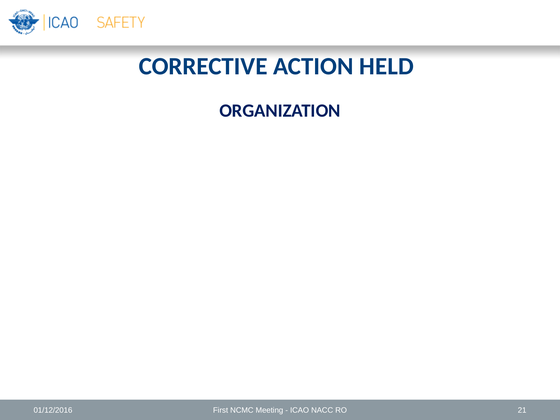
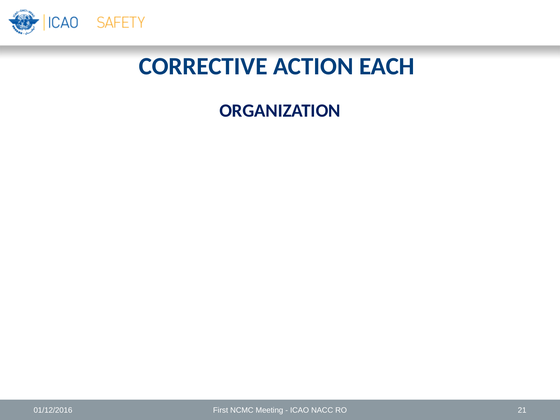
HELD: HELD -> EACH (387, 66)
